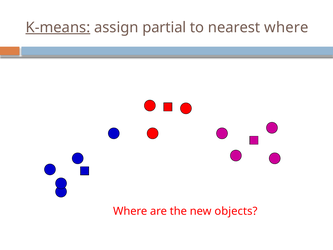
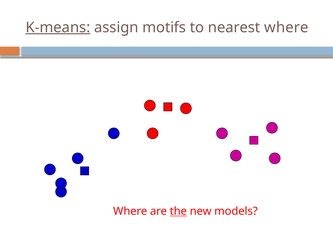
partial: partial -> motifs (164, 27)
the underline: none -> present (178, 211)
objects: objects -> models (236, 211)
